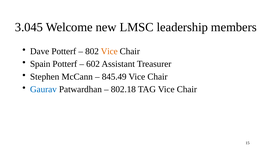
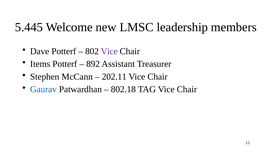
3.045: 3.045 -> 5.445 (29, 27)
Vice colour: orange -> purple (109, 51)
Spain: Spain -> Items (40, 64)
602: 602 -> 892 (93, 64)
845.49: 845.49 -> 202.11 (114, 77)
